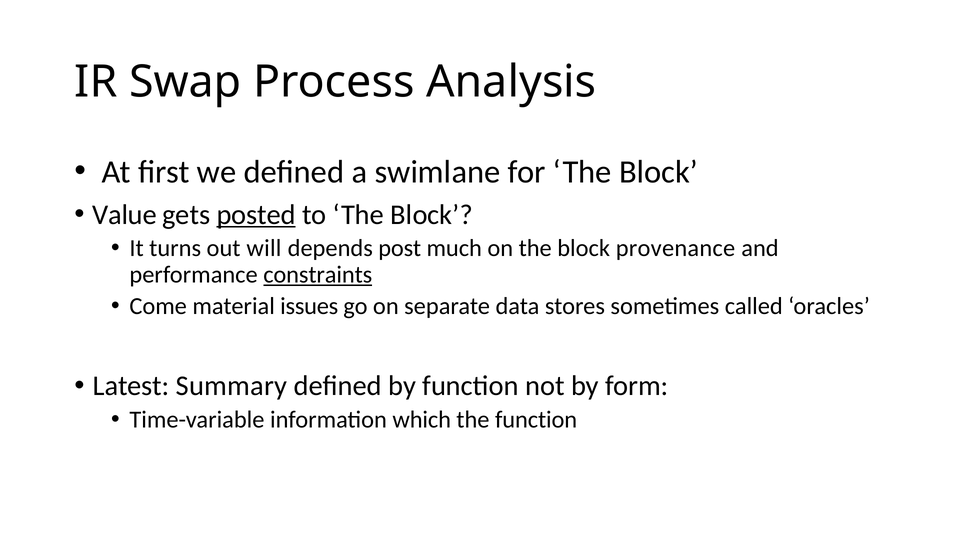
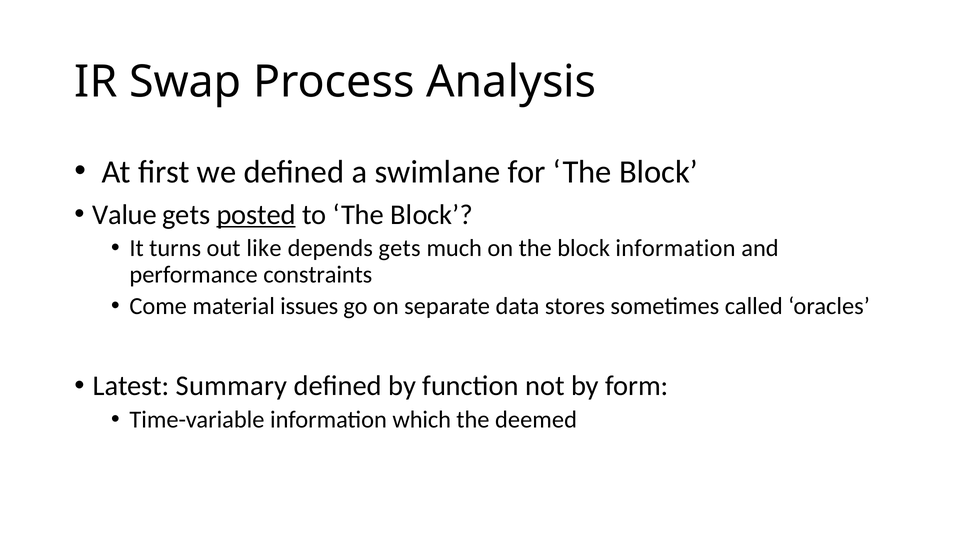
will: will -> like (264, 248)
depends post: post -> gets (400, 248)
block provenance: provenance -> information (676, 248)
constraints underline: present -> none (318, 274)
the function: function -> deemed (536, 419)
